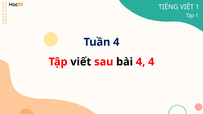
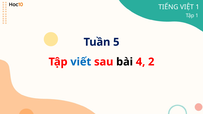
Tuần 4: 4 -> 5 (116, 42)
viết colour: black -> blue (81, 62)
4 4: 4 -> 2 (151, 62)
